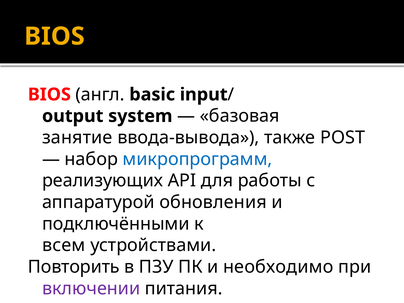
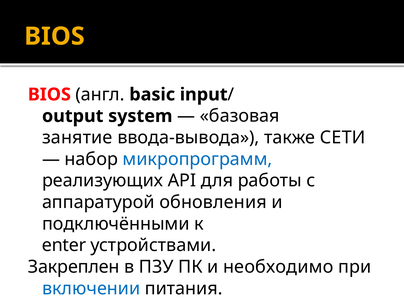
POST: POST -> СЕТИ (343, 138)
всем: всем -> enter (64, 245)
Повторить: Повторить -> Закреплен (74, 267)
включении colour: purple -> blue (91, 288)
